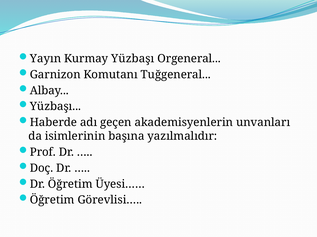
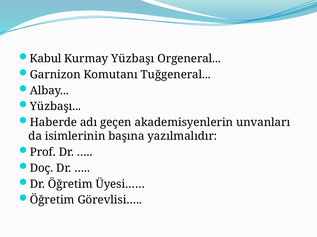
Yayın: Yayın -> Kabul (46, 59)
